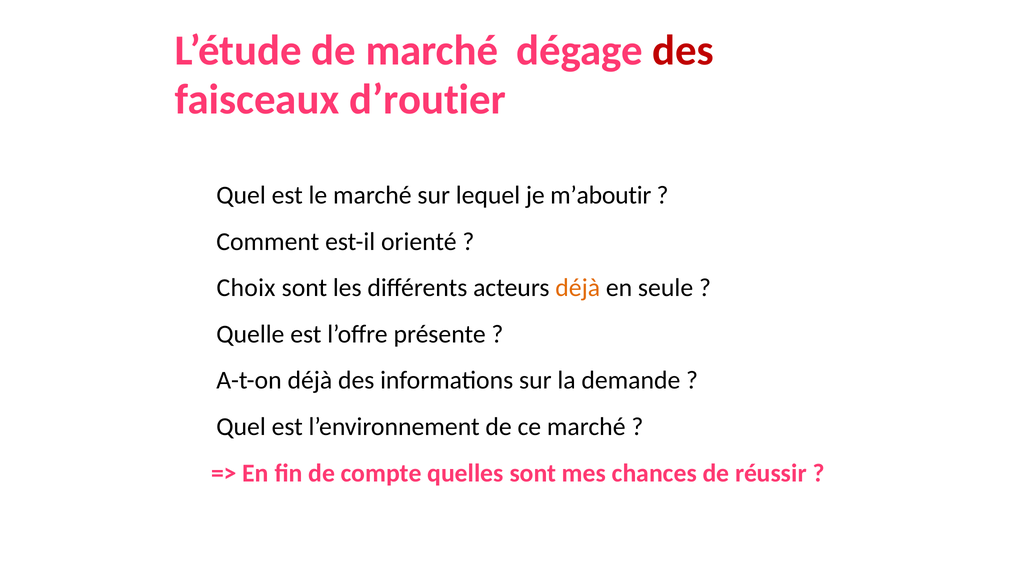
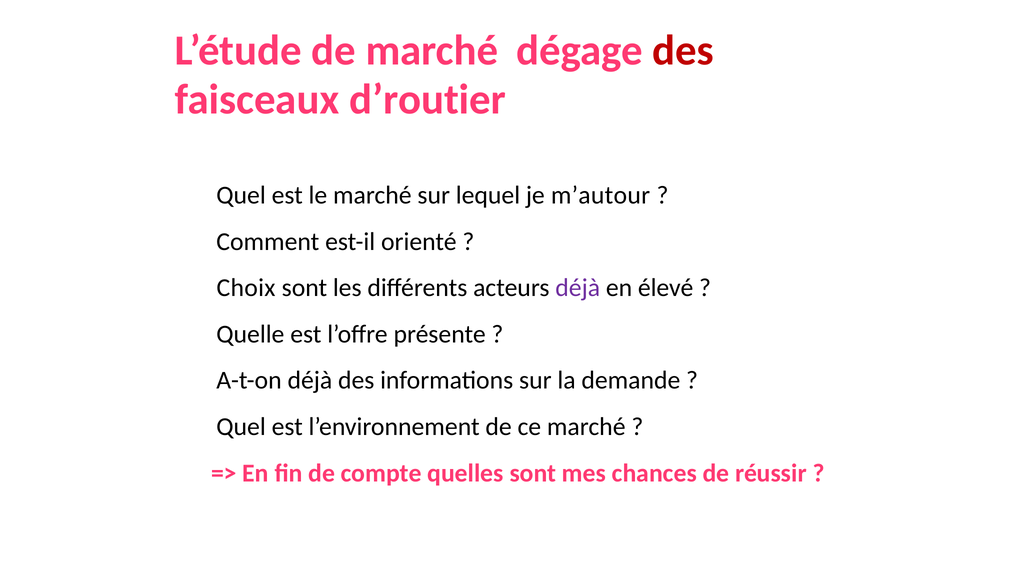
m’aboutir: m’aboutir -> m’autour (601, 195)
déjà colour: orange -> purple (578, 288)
seule: seule -> élevé (666, 288)
